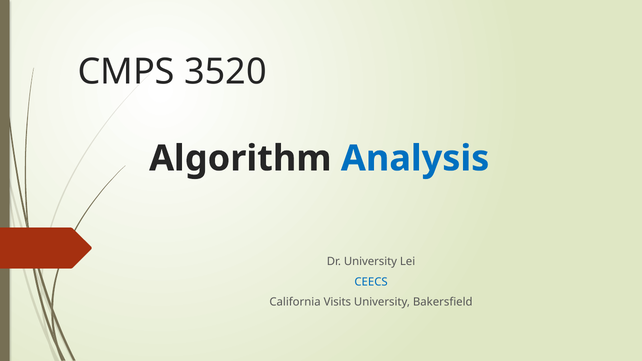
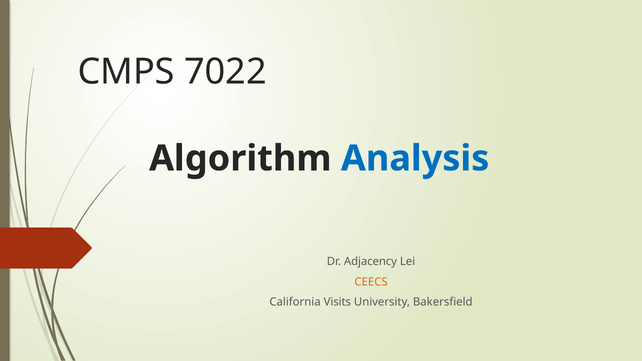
3520: 3520 -> 7022 (225, 72)
Dr University: University -> Adjacency (371, 262)
CEECS colour: blue -> orange (371, 282)
